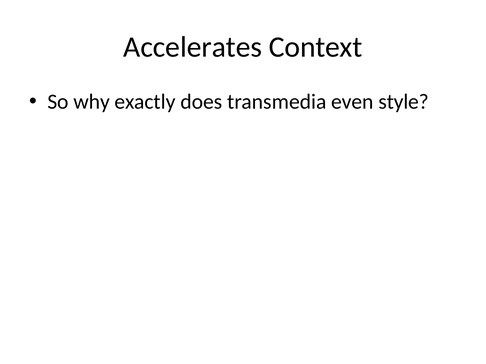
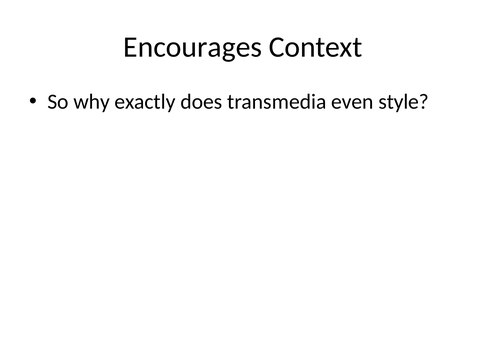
Accelerates: Accelerates -> Encourages (193, 47)
